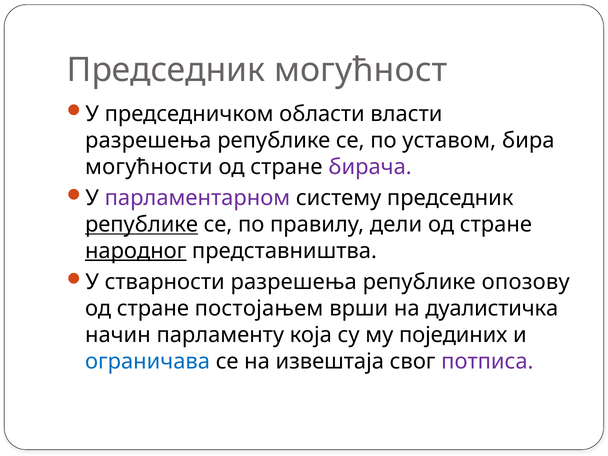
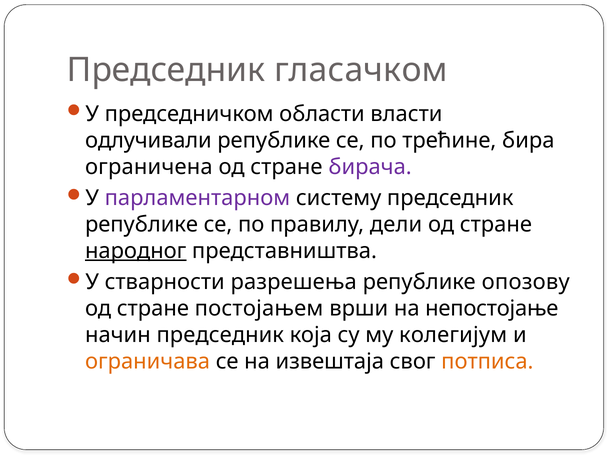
могућност: могућност -> гласачком (361, 70)
разрешења: разрешења -> одлучивали (148, 140)
уставом: уставом -> трећине (449, 140)
могућности: могућности -> ограничена (149, 167)
републике underline: present -> none (142, 225)
дуалистичка: дуалистичка -> непостојање (492, 309)
начин парламенту: парламенту -> председник (220, 335)
појединих: појединих -> колегијум (453, 335)
ограничава colour: blue -> orange (148, 361)
потписа colour: purple -> orange (487, 361)
